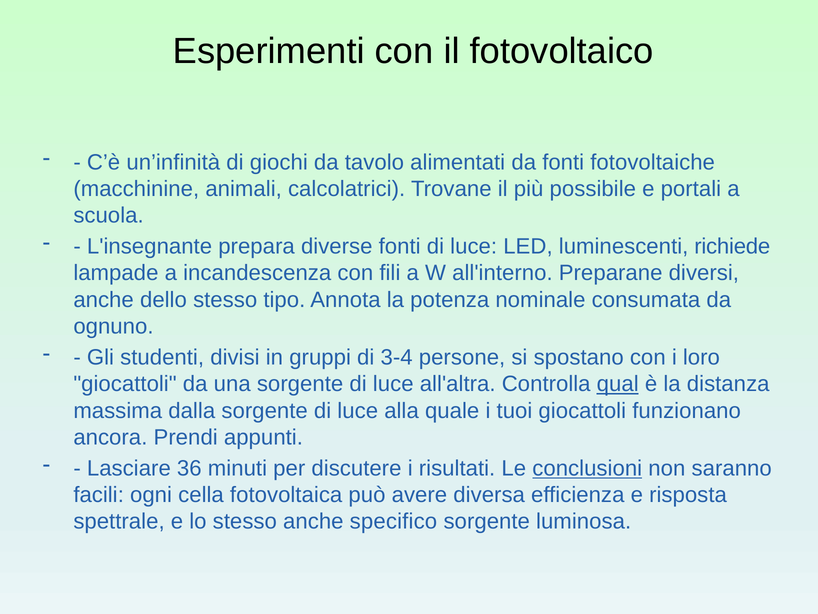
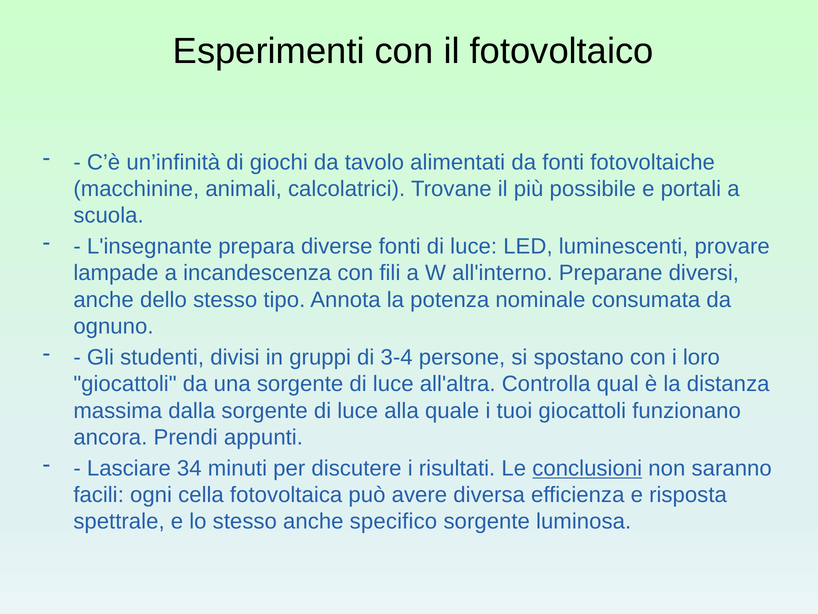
richiede: richiede -> provare (732, 246)
qual underline: present -> none (618, 384)
36: 36 -> 34 (189, 468)
